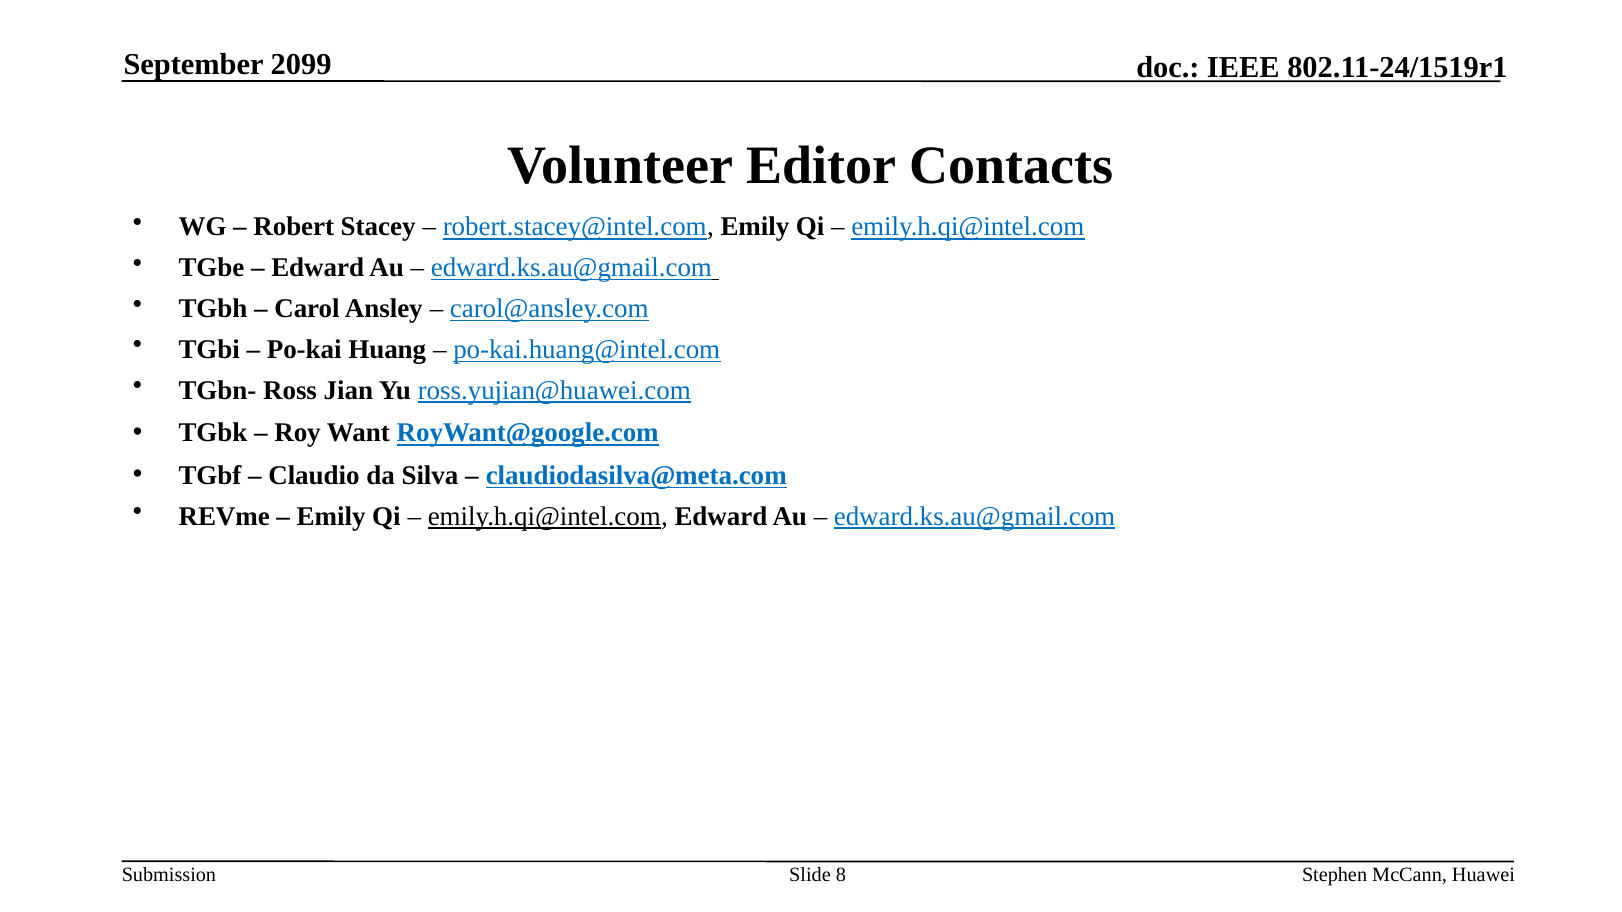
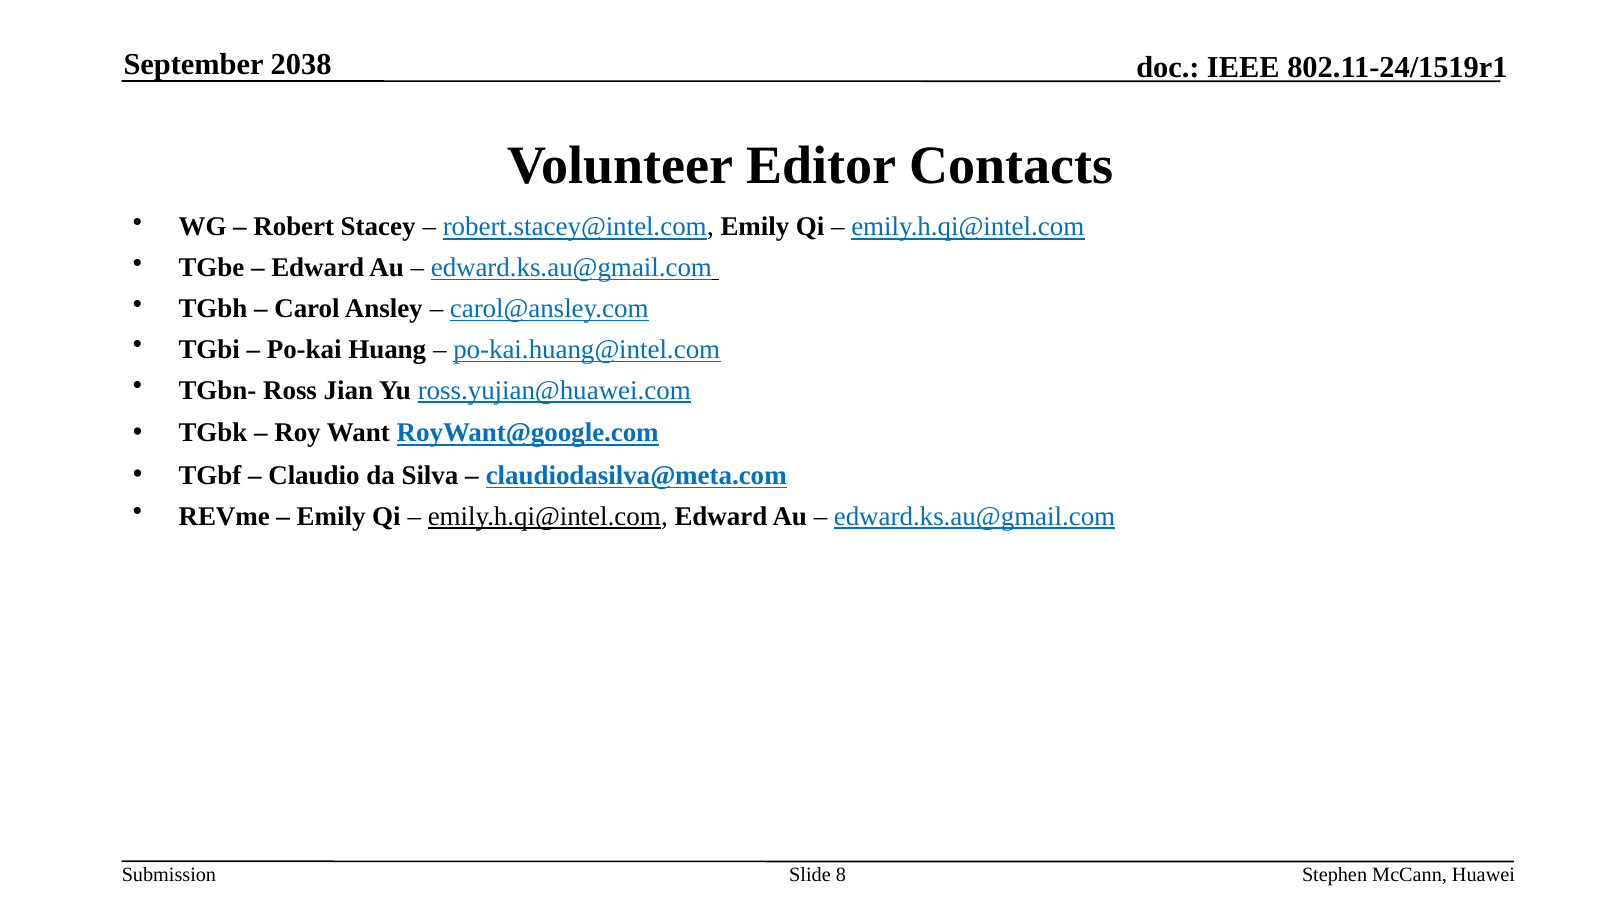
2099: 2099 -> 2038 (301, 64)
